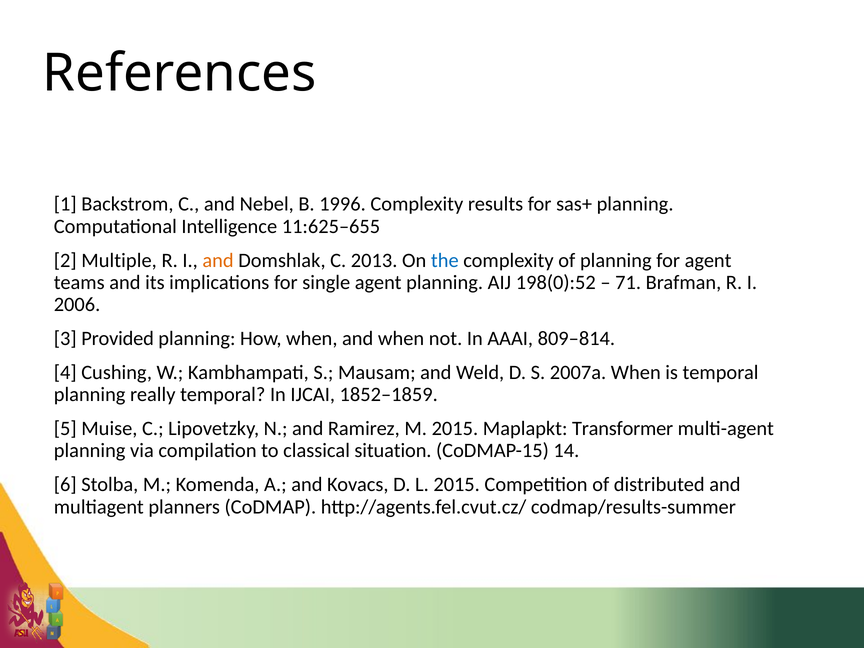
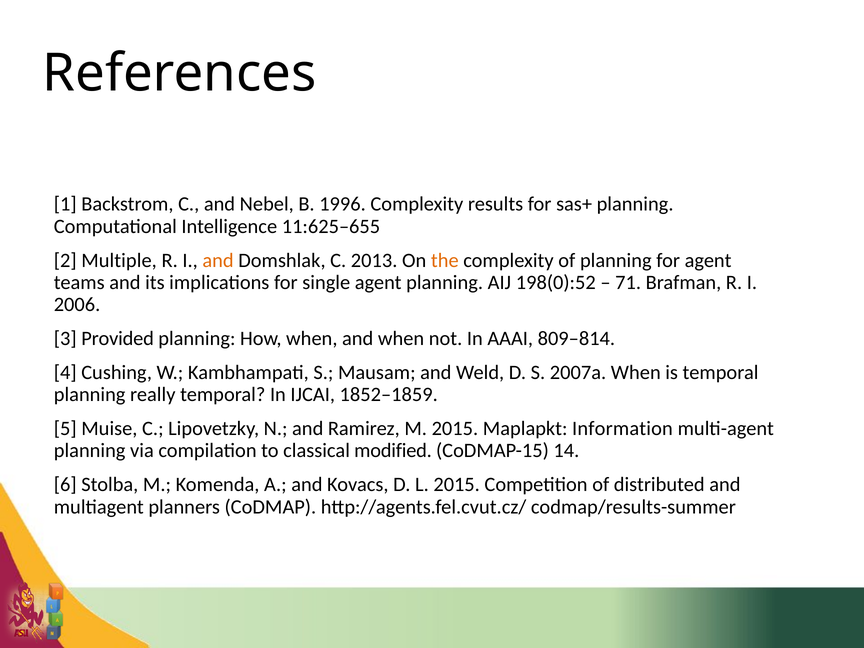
the colour: blue -> orange (445, 260)
Transformer: Transformer -> Information (622, 429)
situation: situation -> modified (393, 451)
